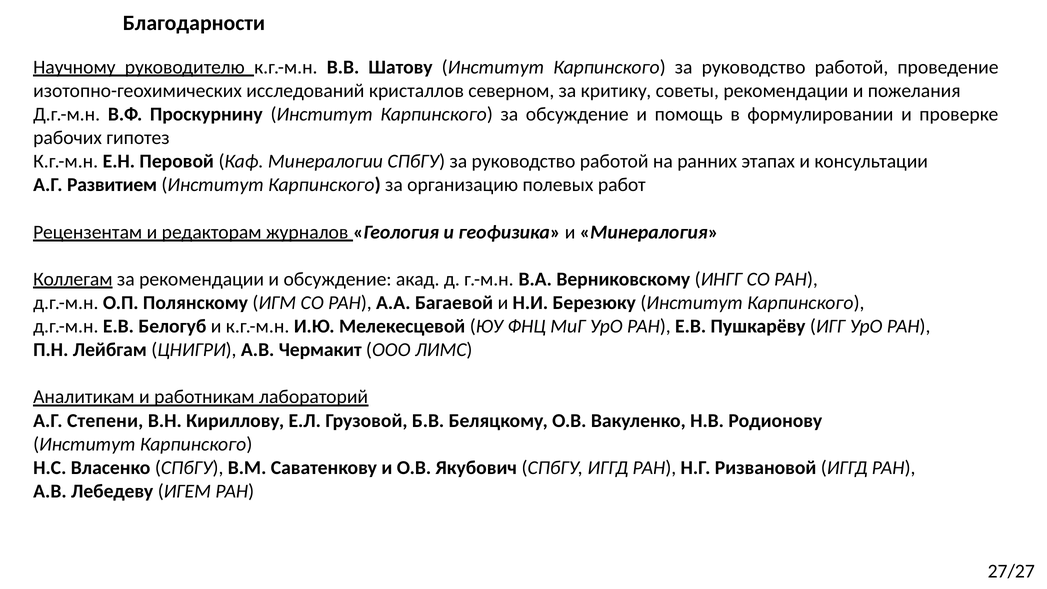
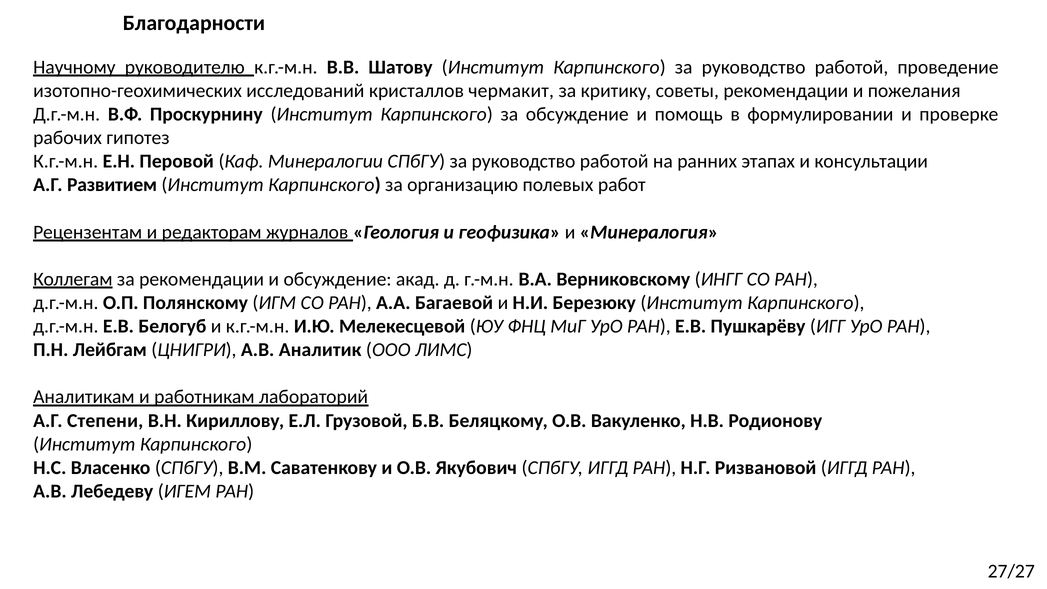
северном: северном -> чермакит (511, 91)
Чермакит: Чермакит -> Аналитик (320, 350)
